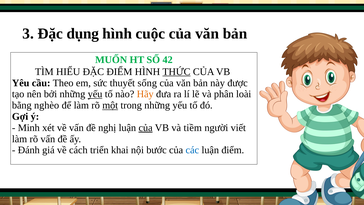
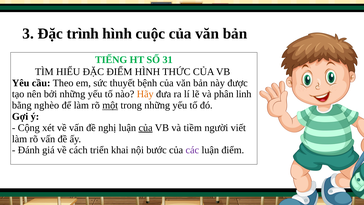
dụng: dụng -> trình (83, 34)
MUỐN: MUỐN -> TIẾNG (111, 60)
42: 42 -> 31 (168, 60)
THỨC underline: present -> none (176, 72)
sống: sống -> bệnh (147, 83)
yếu underline: present -> none (95, 94)
loài: loài -> linh (244, 94)
Minh: Minh -> Cộng (29, 128)
các colour: blue -> purple (192, 150)
